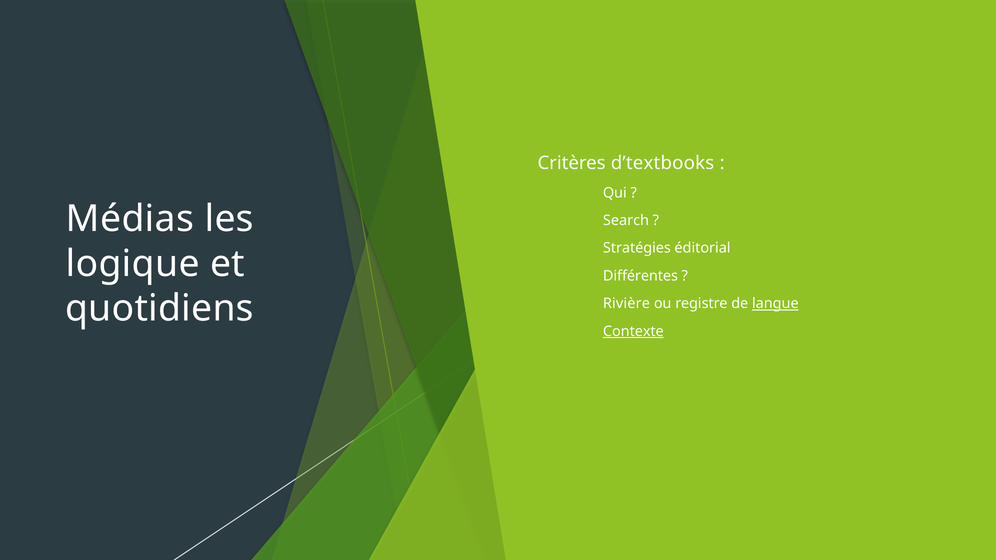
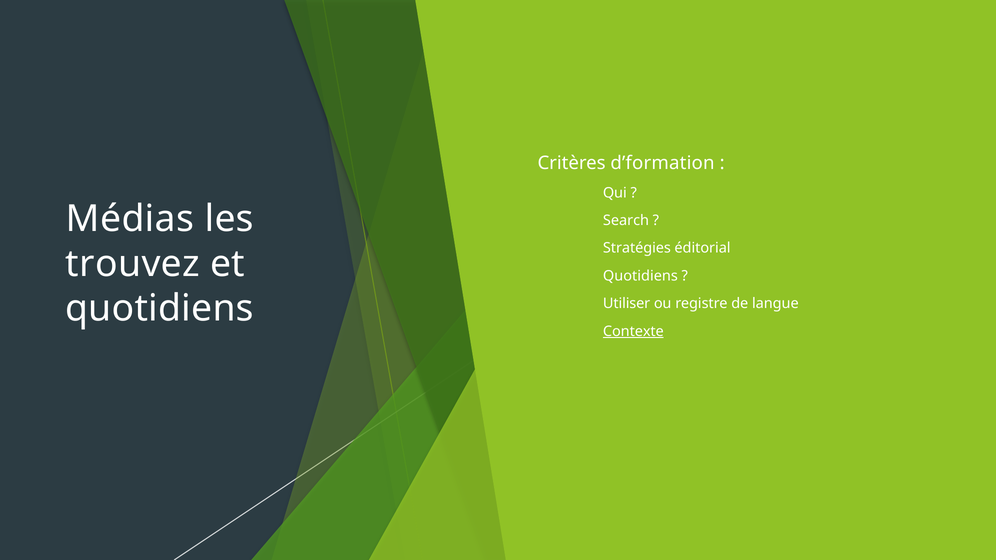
d’textbooks: d’textbooks -> d’formation (663, 163)
logique: logique -> trouvez (133, 264)
Différentes: Différentes -> Quotidiens (640, 276)
Rivière: Rivière -> Utiliser (627, 304)
langue underline: present -> none (775, 304)
